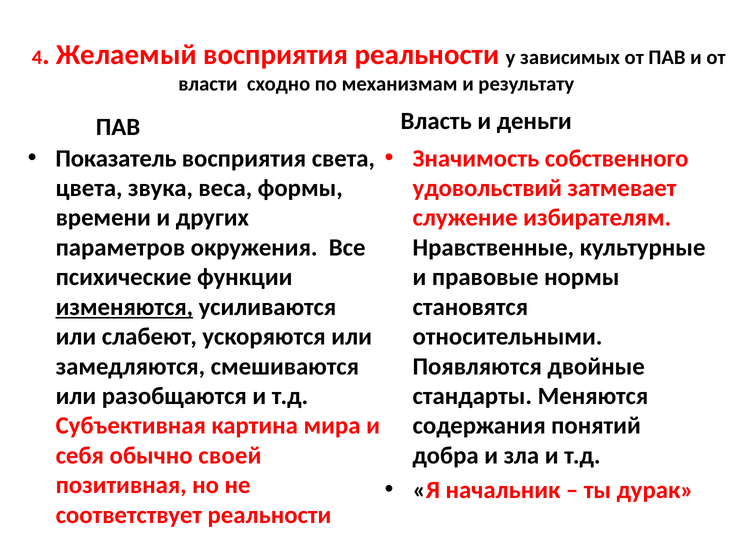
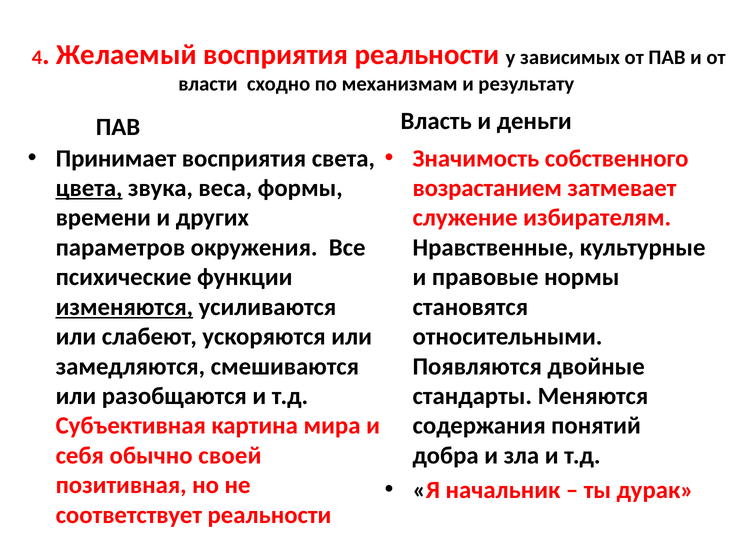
Показатель: Показатель -> Принимает (116, 158)
цвета underline: none -> present (89, 188)
удовольствий: удовольствий -> возрастанием (487, 188)
